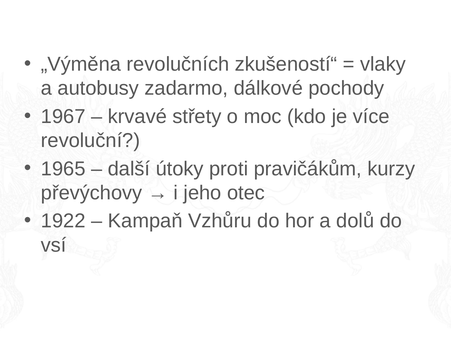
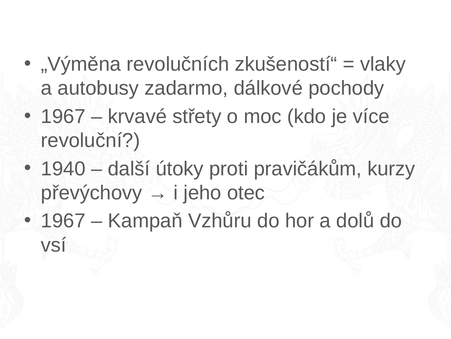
1965: 1965 -> 1940 (63, 168)
1922: 1922 -> 1967 (63, 220)
